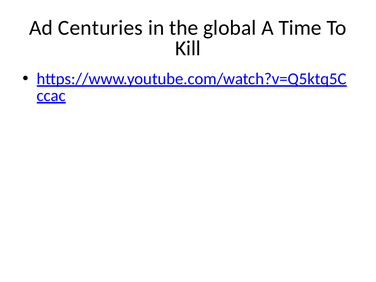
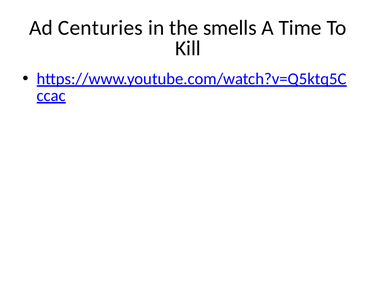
global: global -> smells (230, 28)
